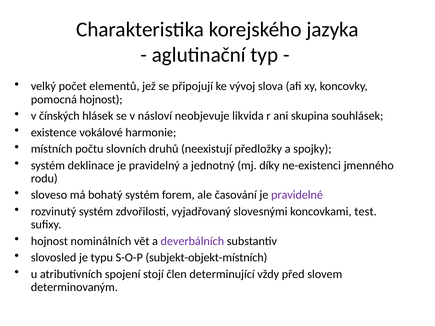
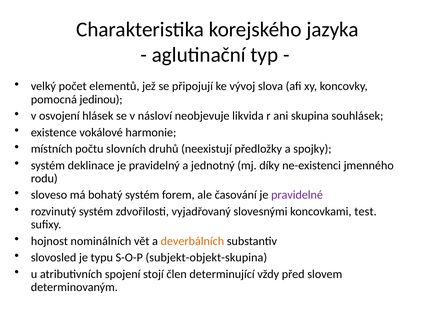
pomocná hojnost: hojnost -> jedinou (101, 99)
čínských: čínských -> osvojení (59, 116)
deverbálních colour: purple -> orange (192, 241)
subjekt-objekt-místních: subjekt-objekt-místních -> subjekt-objekt-skupina (206, 258)
